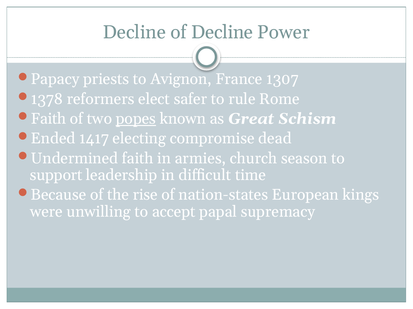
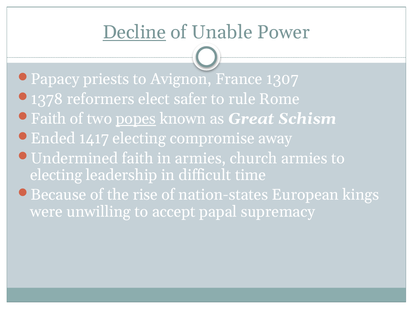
Decline underline: none -> present (134, 32)
of Decline: Decline -> Unable (222, 32)
dead: dead -> away (275, 139)
church season: season -> armies (304, 159)
support: support -> electing (56, 175)
